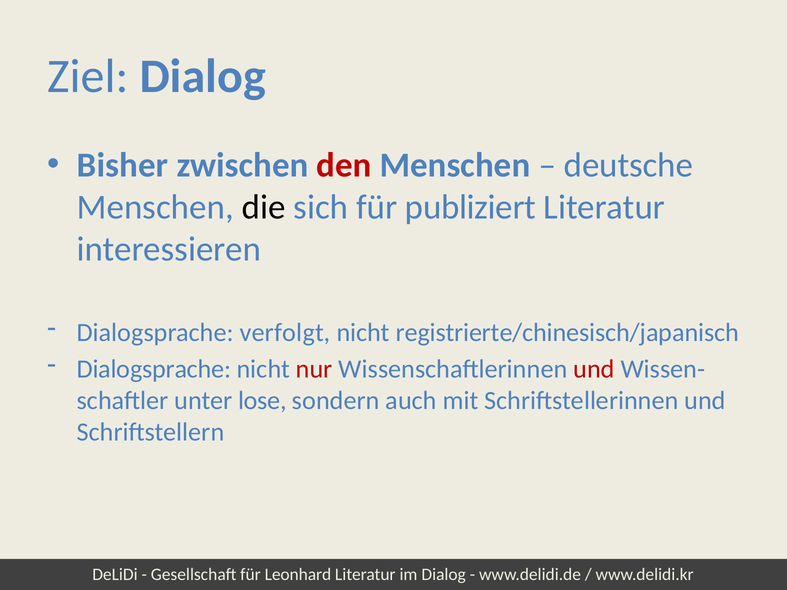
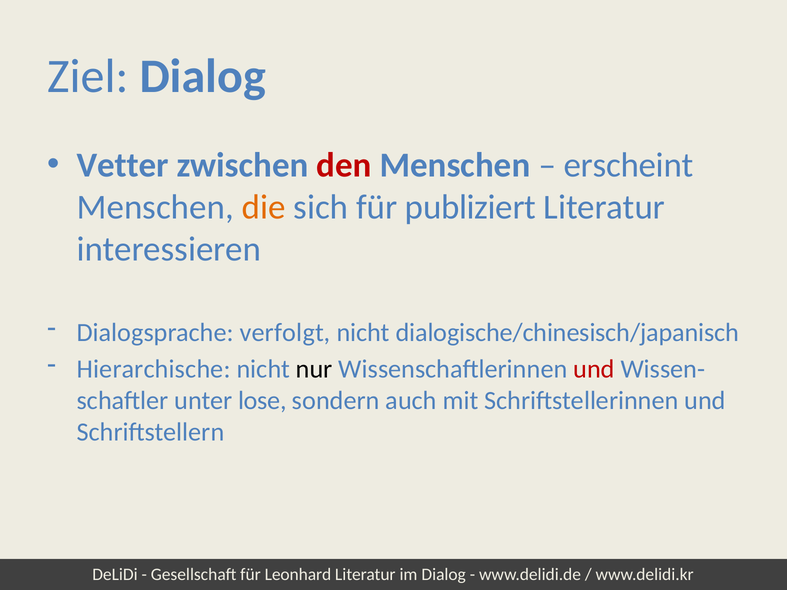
Bisher: Bisher -> Vetter (123, 165)
deutsche: deutsche -> erscheint (629, 165)
die colour: black -> orange (264, 207)
registrierte/chinesisch/japanisch: registrierte/chinesisch/japanisch -> dialogische/chinesisch/japanisch (567, 333)
Dialogsprache: Dialogsprache -> Hierarchische (154, 369)
nur colour: red -> black (314, 369)
